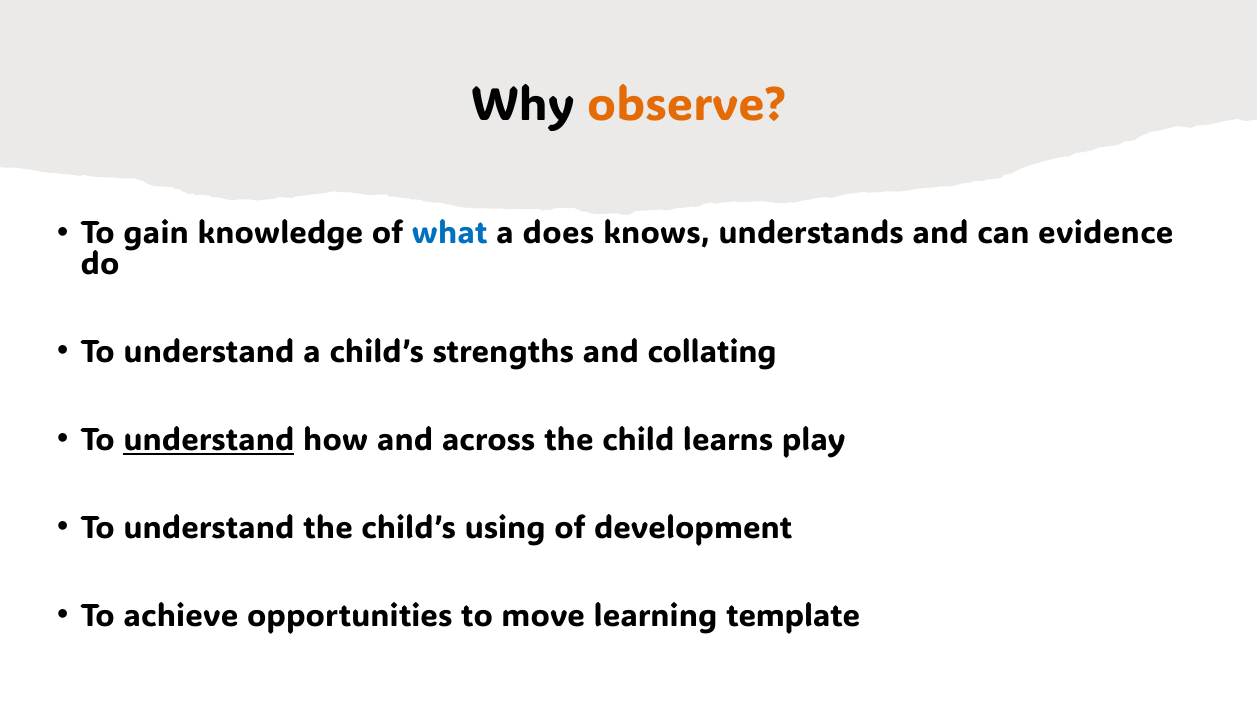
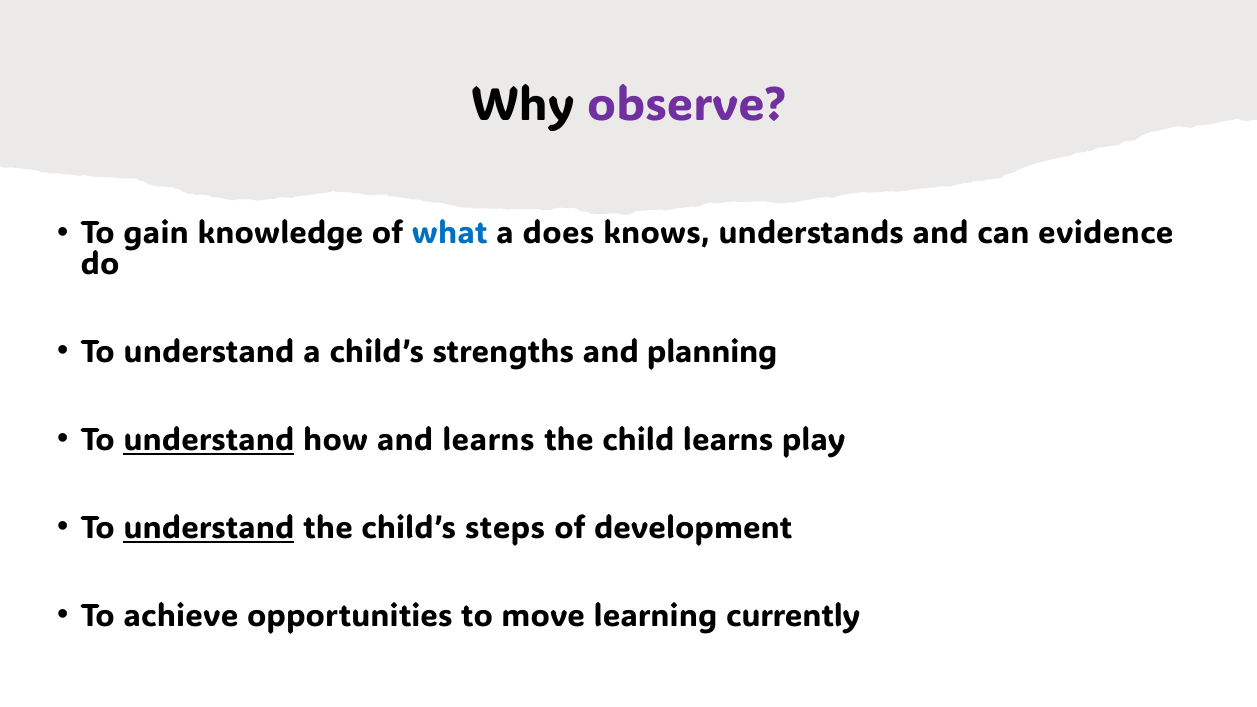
observe colour: orange -> purple (686, 105)
collating: collating -> planning (712, 352)
and across: across -> learns (488, 440)
understand underline: none -> present (209, 528)
using: using -> steps (505, 528)
template: template -> currently (793, 616)
